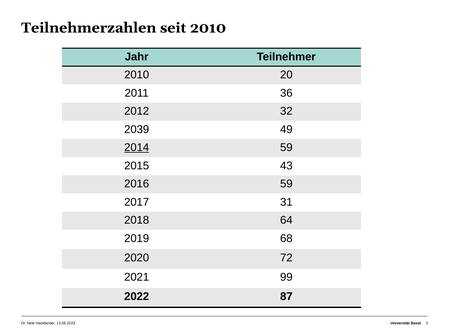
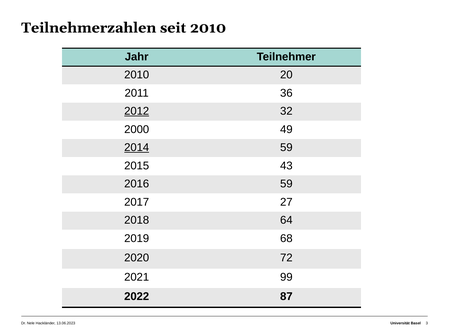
2012 underline: none -> present (137, 111)
2039: 2039 -> 2000 (137, 130)
31: 31 -> 27 (286, 203)
